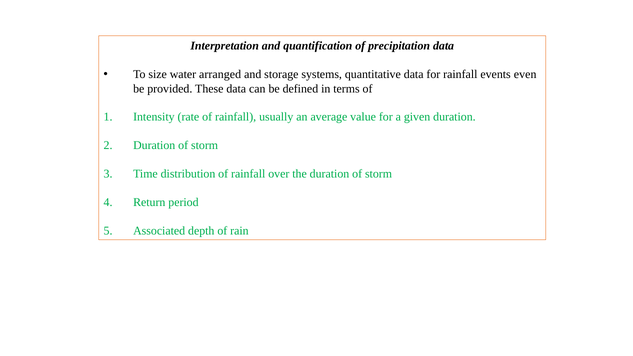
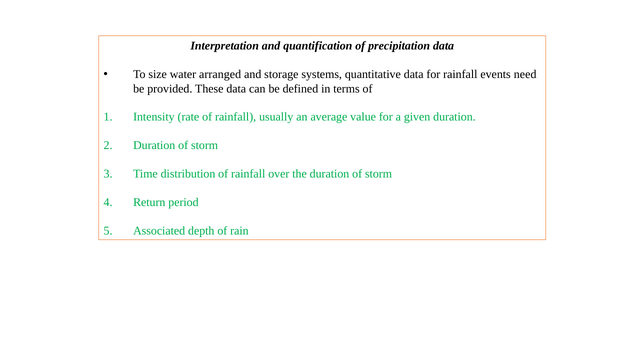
even: even -> need (525, 74)
